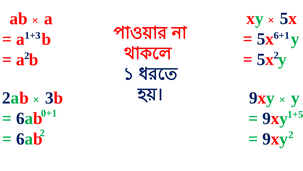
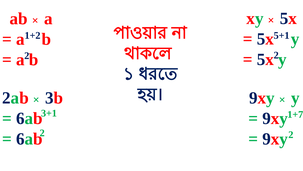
6+1: 6+1 -> 5+1 (282, 35)
1+3: 1+3 -> 1+2 (33, 36)
0+1: 0+1 -> 3+1 (49, 113)
1+5: 1+5 -> 1+7 (295, 114)
